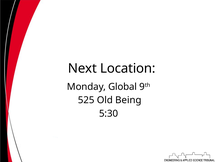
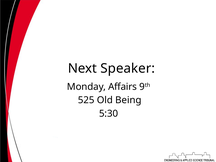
Location: Location -> Speaker (128, 68)
Global: Global -> Affairs (123, 87)
